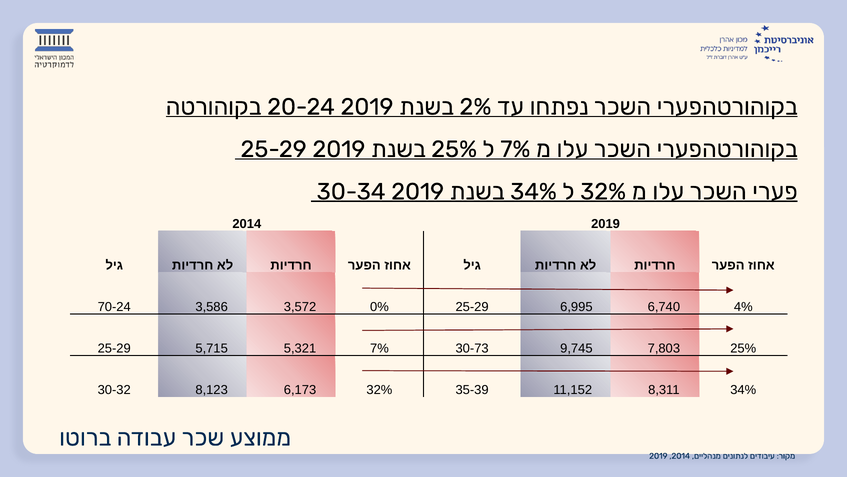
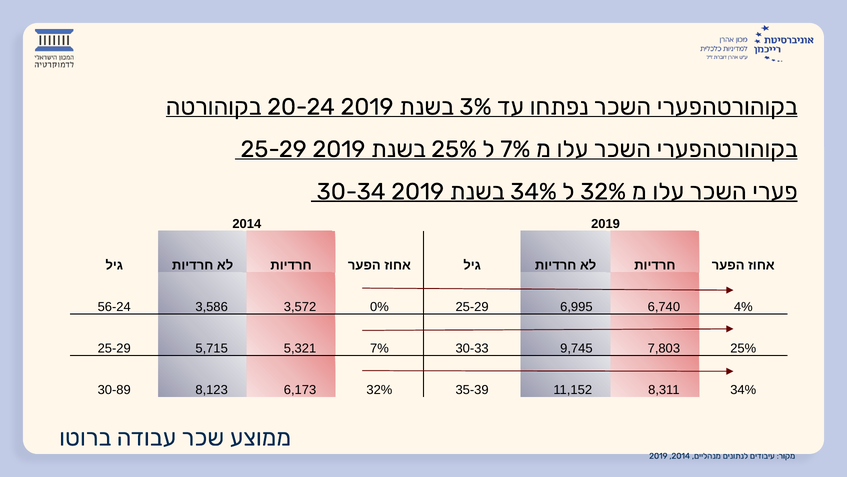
2%: 2% -> 3% (475, 107)
70-24: 70-24 -> 56-24 (114, 307)
30-73: 30-73 -> 30-33 (472, 348)
30-32: 30-32 -> 30-89 (114, 389)
